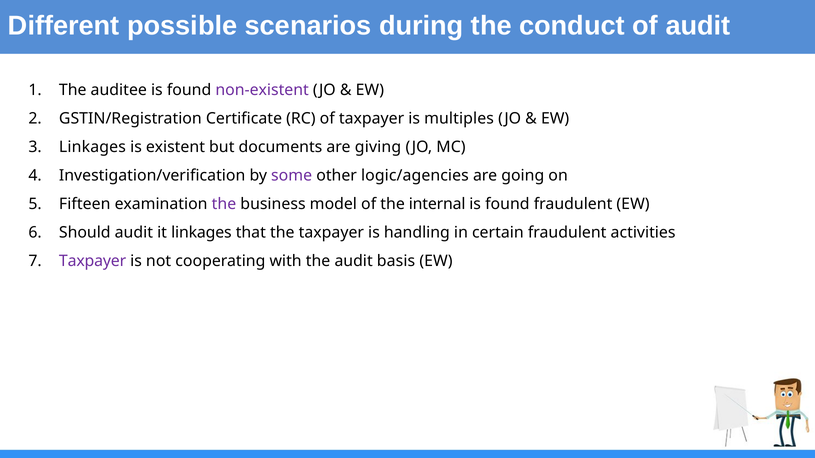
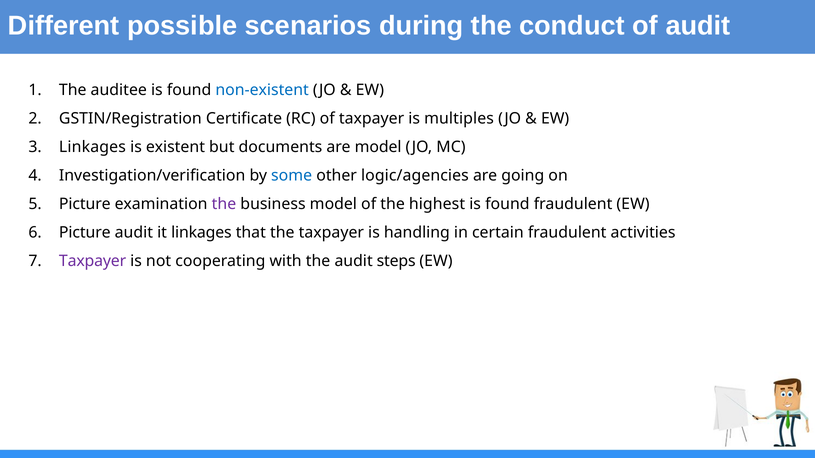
non-existent colour: purple -> blue (262, 90)
are giving: giving -> model (378, 147)
some colour: purple -> blue (292, 176)
Fifteen: Fifteen -> Picture (85, 204)
internal: internal -> highest (437, 204)
Should: Should -> Picture (85, 233)
basis: basis -> steps (396, 261)
